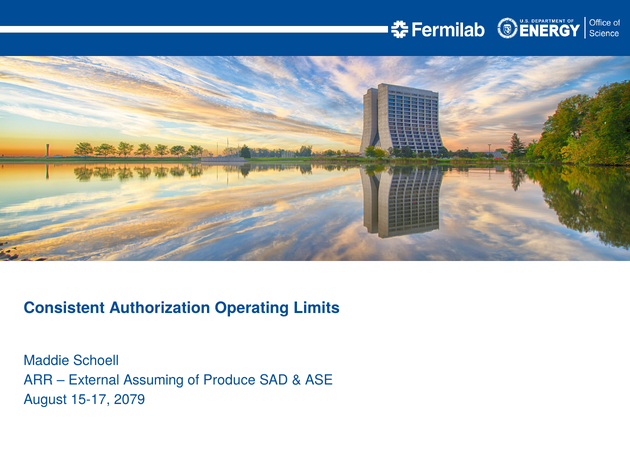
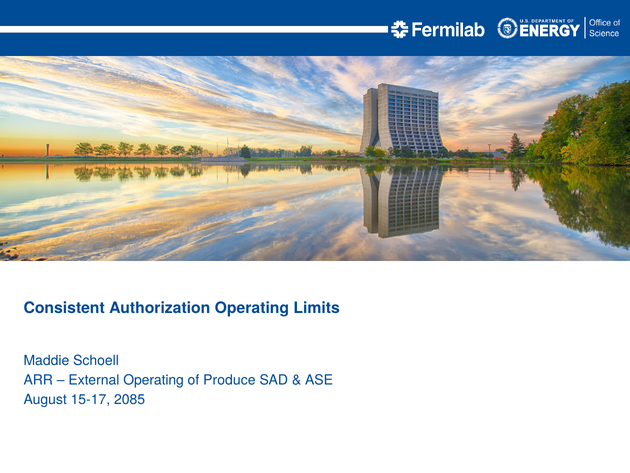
External Assuming: Assuming -> Operating (154, 380)
2079: 2079 -> 2085 (130, 399)
